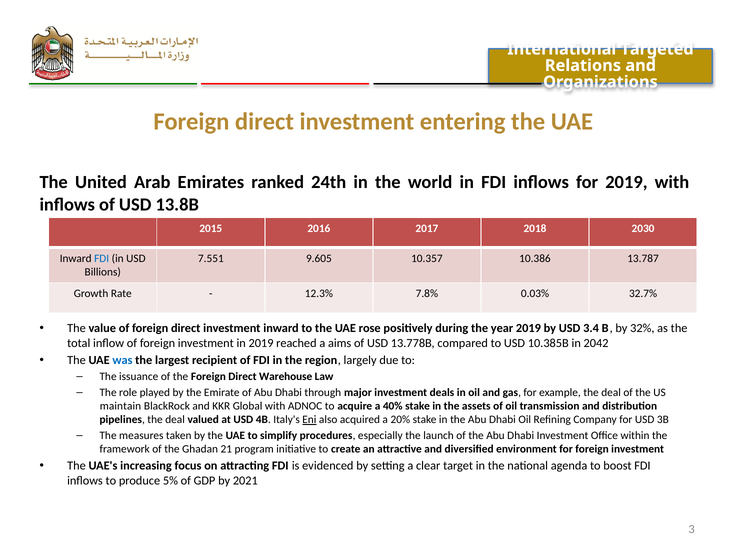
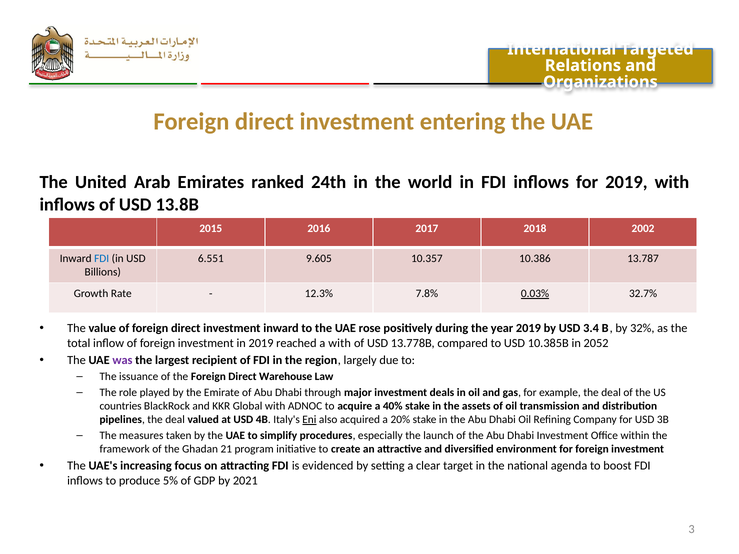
2030: 2030 -> 2002 (643, 228)
7.551: 7.551 -> 6.551 (211, 258)
0.03% underline: none -> present (535, 294)
a aims: aims -> with (340, 343)
2042: 2042 -> 2052 (596, 343)
was colour: blue -> purple (122, 361)
maintain: maintain -> countries (121, 406)
